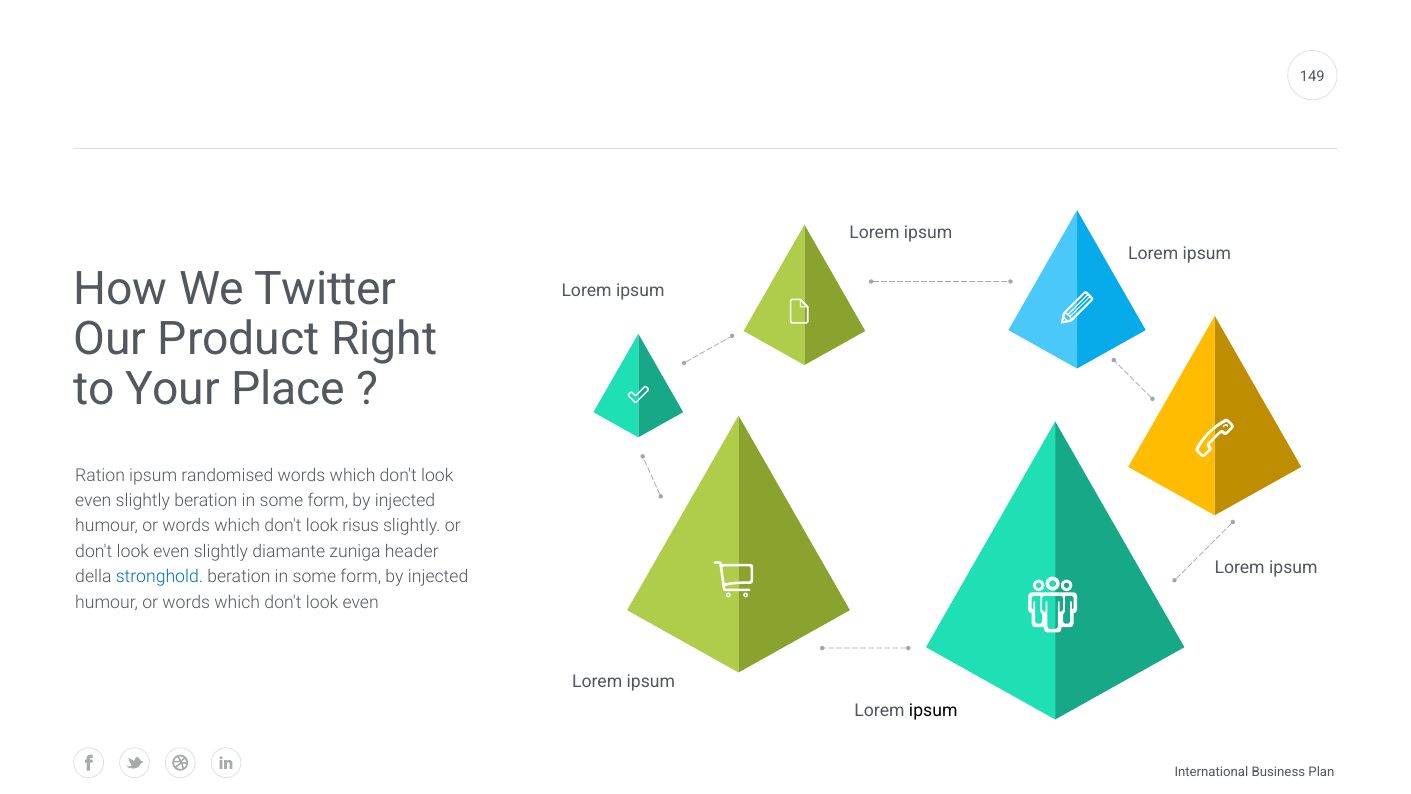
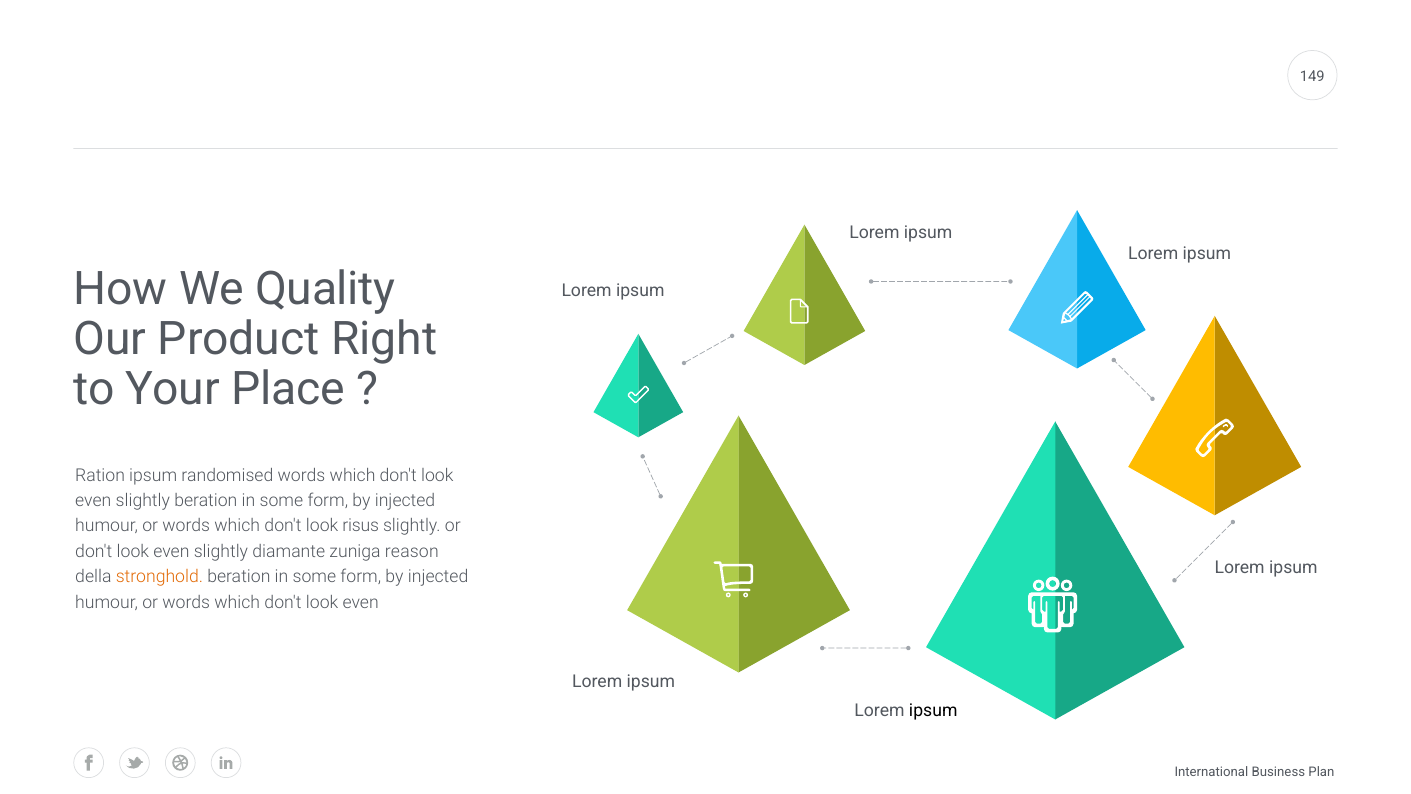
Twitter: Twitter -> Quality (325, 289)
header: header -> reason (412, 551)
stronghold colour: blue -> orange (159, 577)
